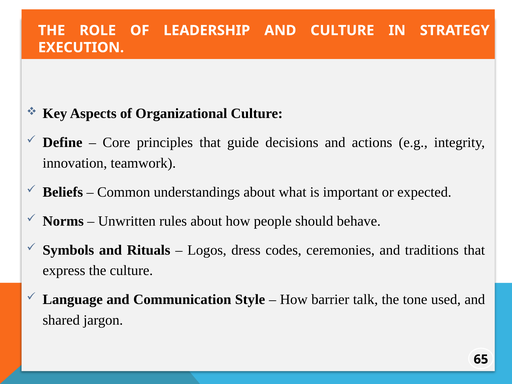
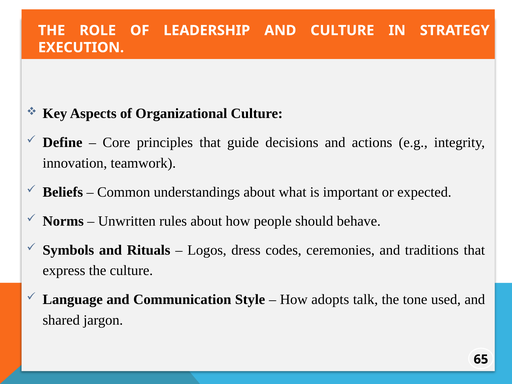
barrier: barrier -> adopts (330, 300)
